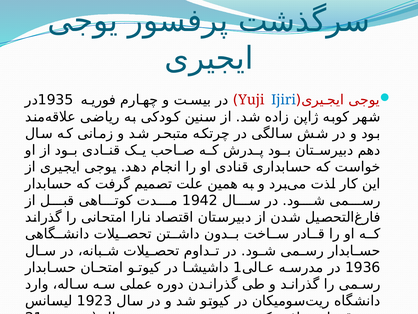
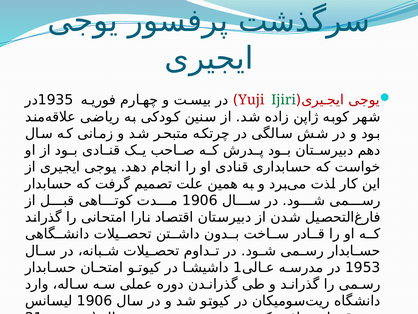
Ijiri colour: blue -> green (284, 100)
1942: 1942 -> 1906 (200, 200)
1936: 1936 -> 1953 (363, 267)
1923: 1923 -> 1906 (95, 301)
